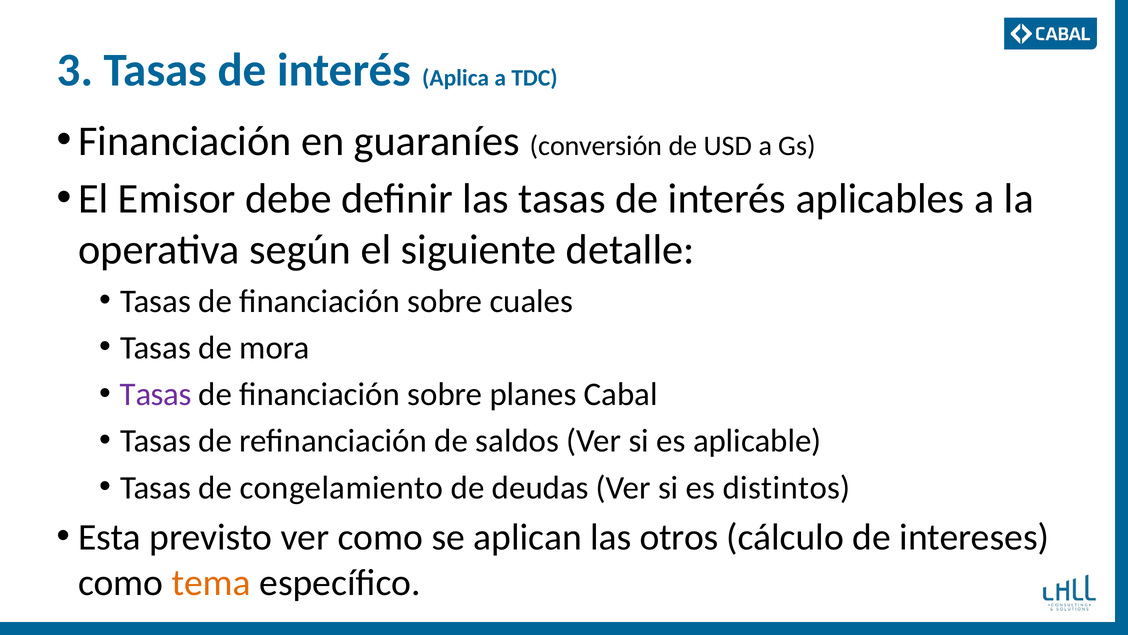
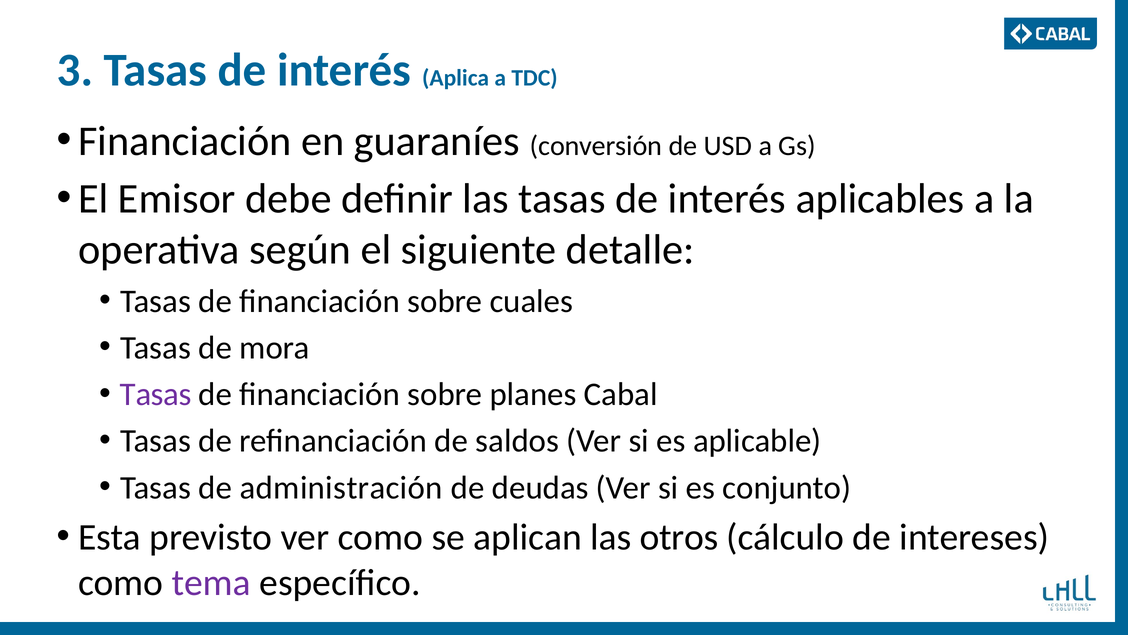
congelamiento: congelamiento -> administración (341, 487)
distintos: distintos -> conjunto (787, 487)
tema colour: orange -> purple (211, 582)
